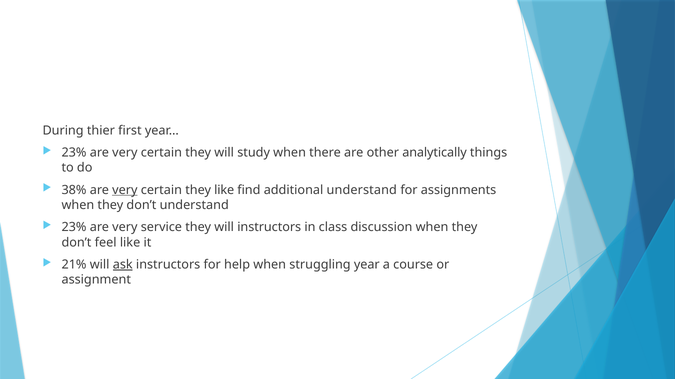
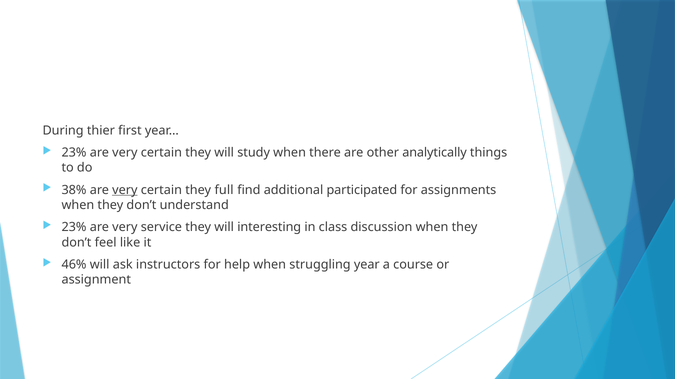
they like: like -> full (224, 190)
additional understand: understand -> participated (362, 190)
will instructors: instructors -> interesting (269, 228)
21%: 21% -> 46% (74, 265)
ask underline: present -> none (123, 265)
